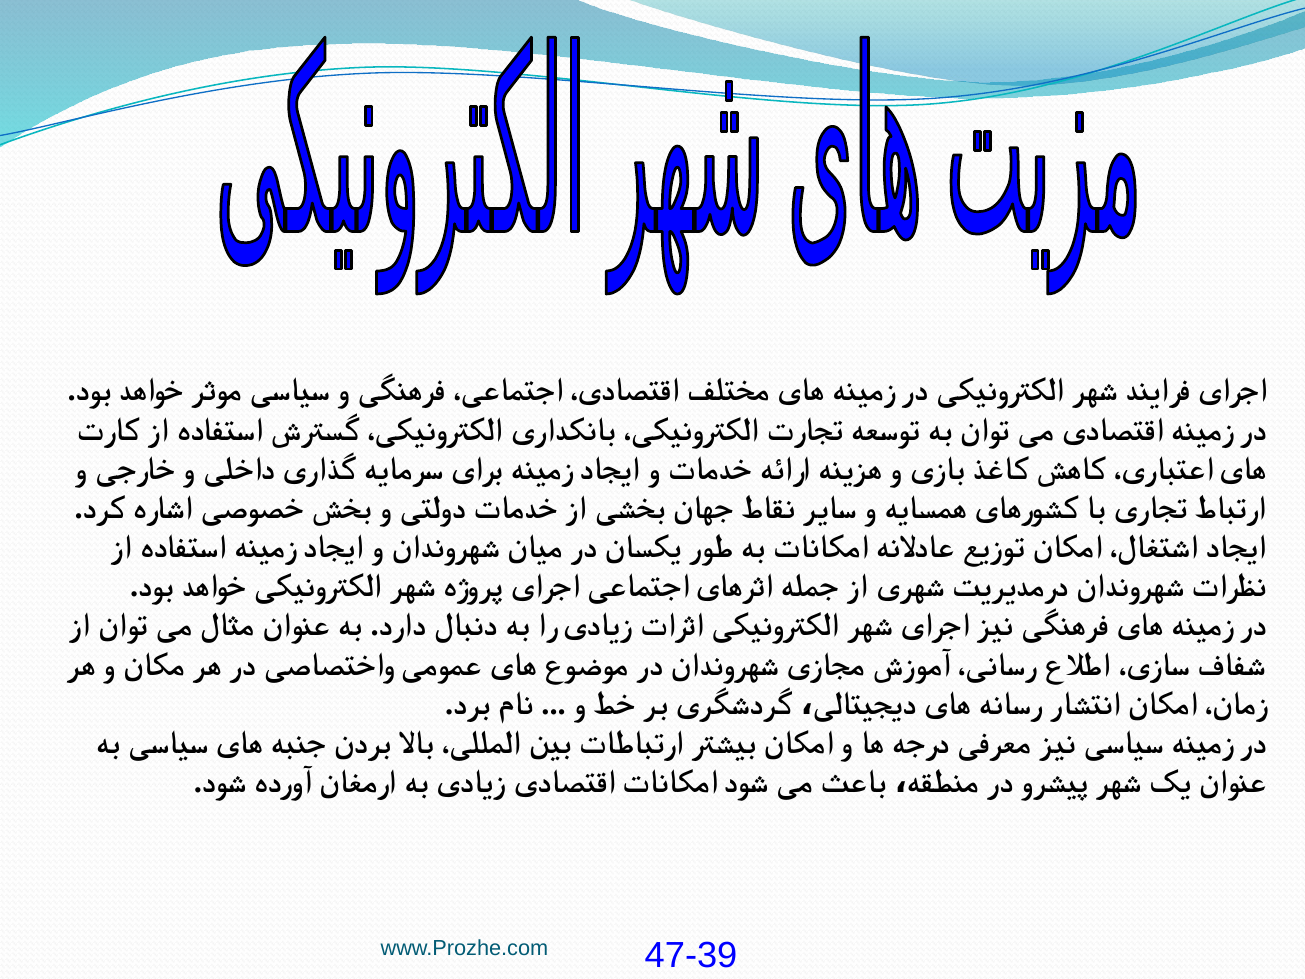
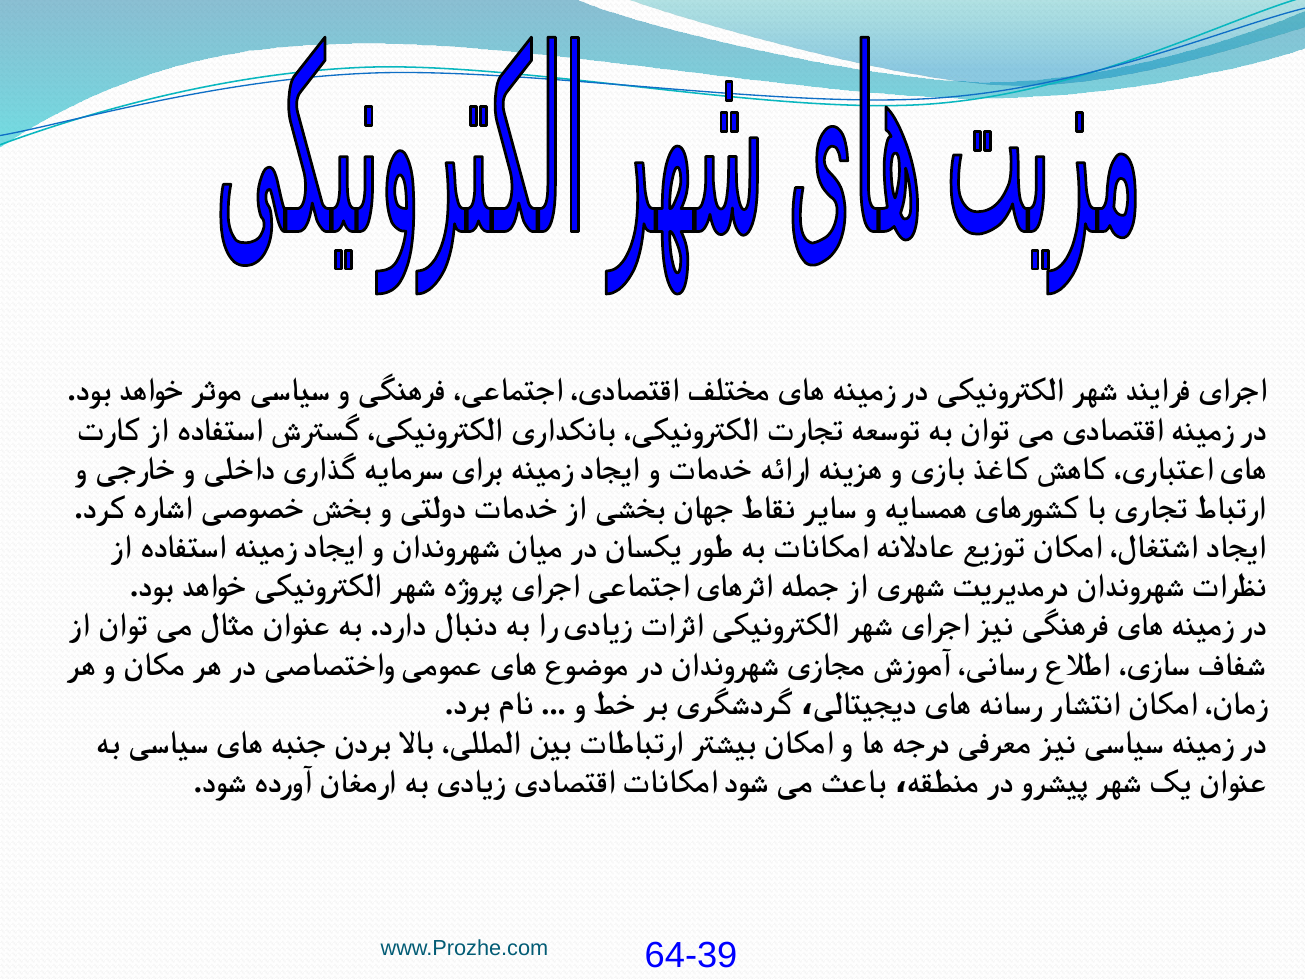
47-39: 47-39 -> 64-39 (691, 955)
